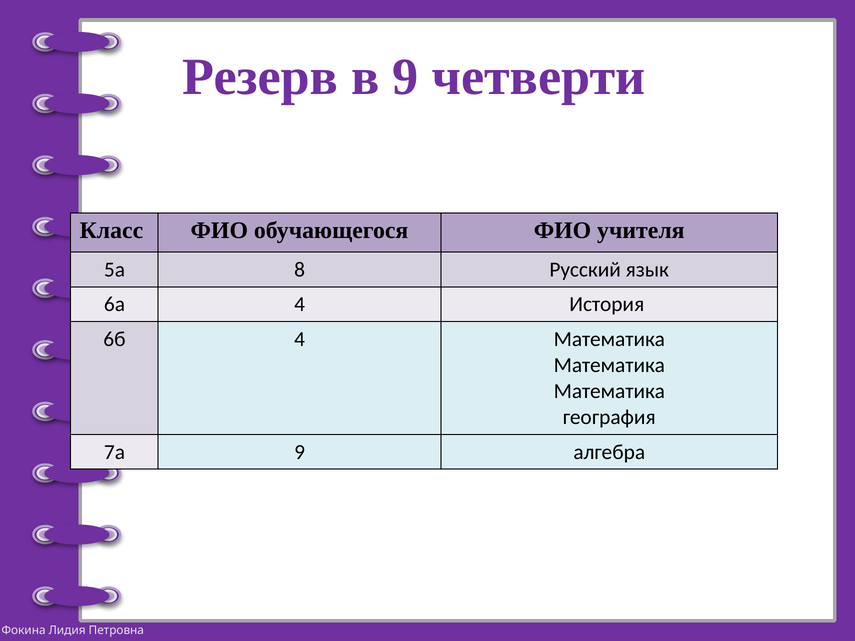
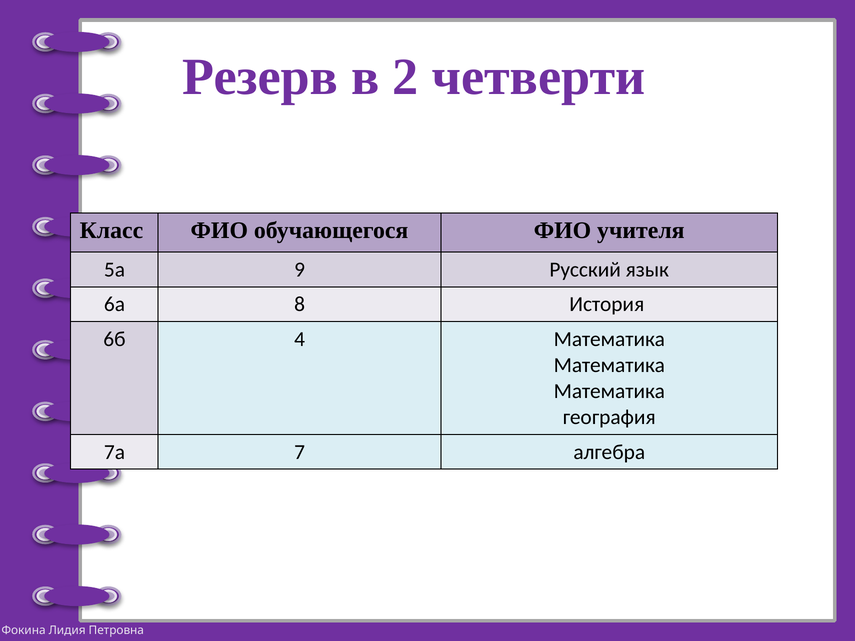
в 9: 9 -> 2 (406, 77)
8: 8 -> 9 (300, 270)
6а 4: 4 -> 8 (300, 305)
7а 9: 9 -> 7 (300, 452)
